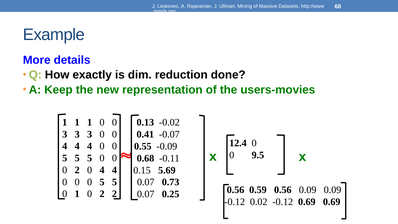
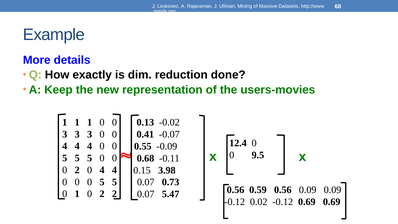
5.69: 5.69 -> 3.98 (167, 170)
0.25: 0.25 -> 5.47 (171, 194)
